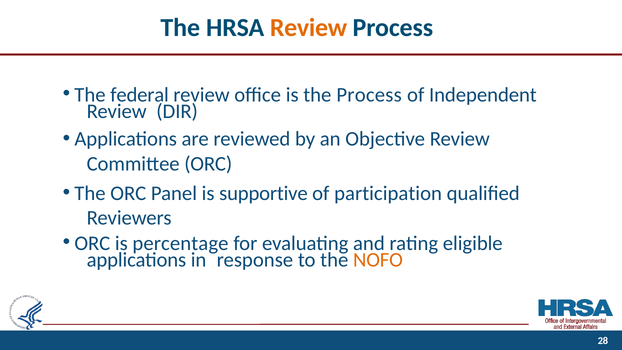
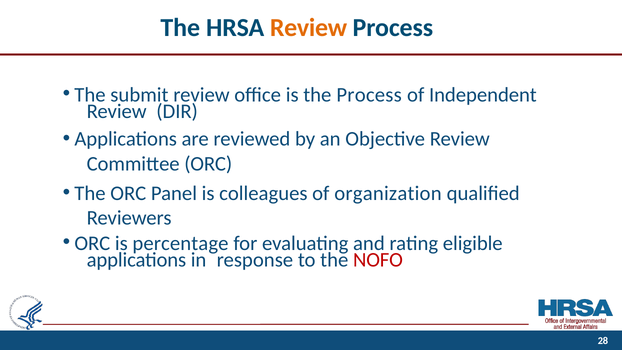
federal: federal -> submit (139, 95)
supportive: supportive -> colleagues (263, 193)
participation: participation -> organization (388, 193)
NOFO colour: orange -> red (378, 260)
